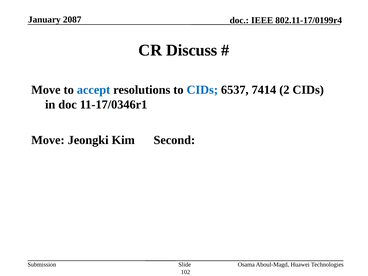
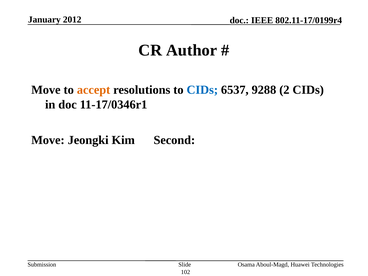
2087: 2087 -> 2012 (72, 20)
Discuss: Discuss -> Author (192, 50)
accept colour: blue -> orange (94, 90)
7414: 7414 -> 9288 (264, 90)
